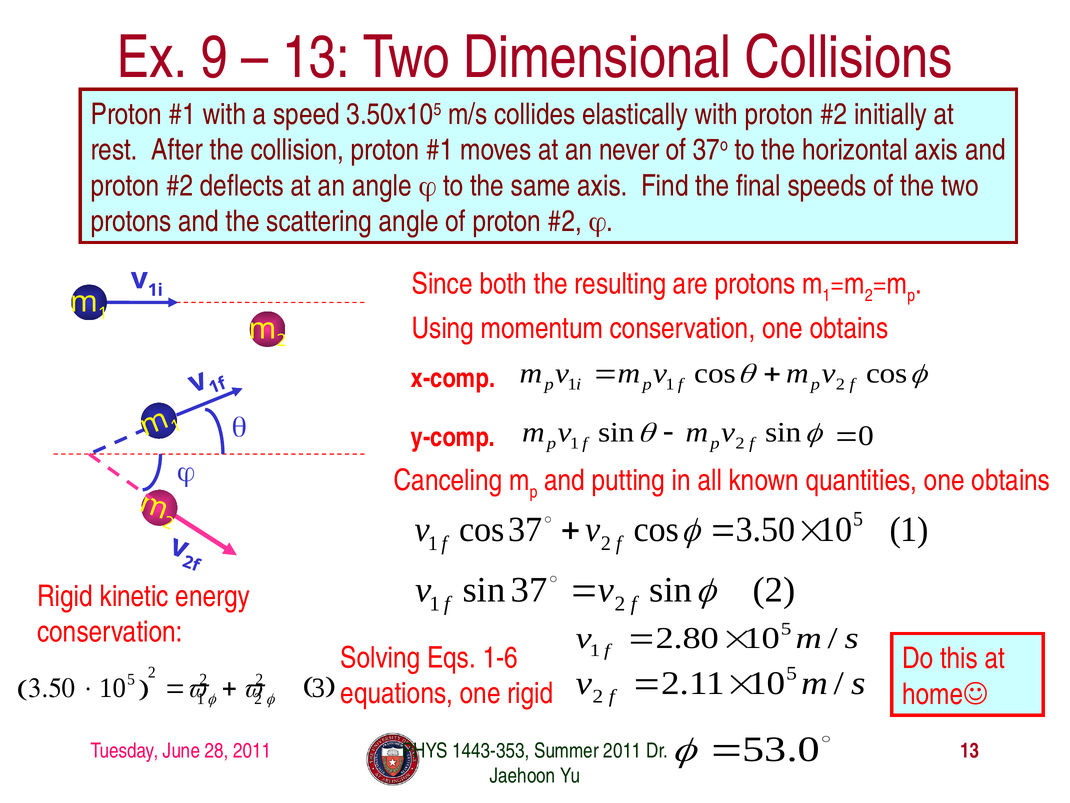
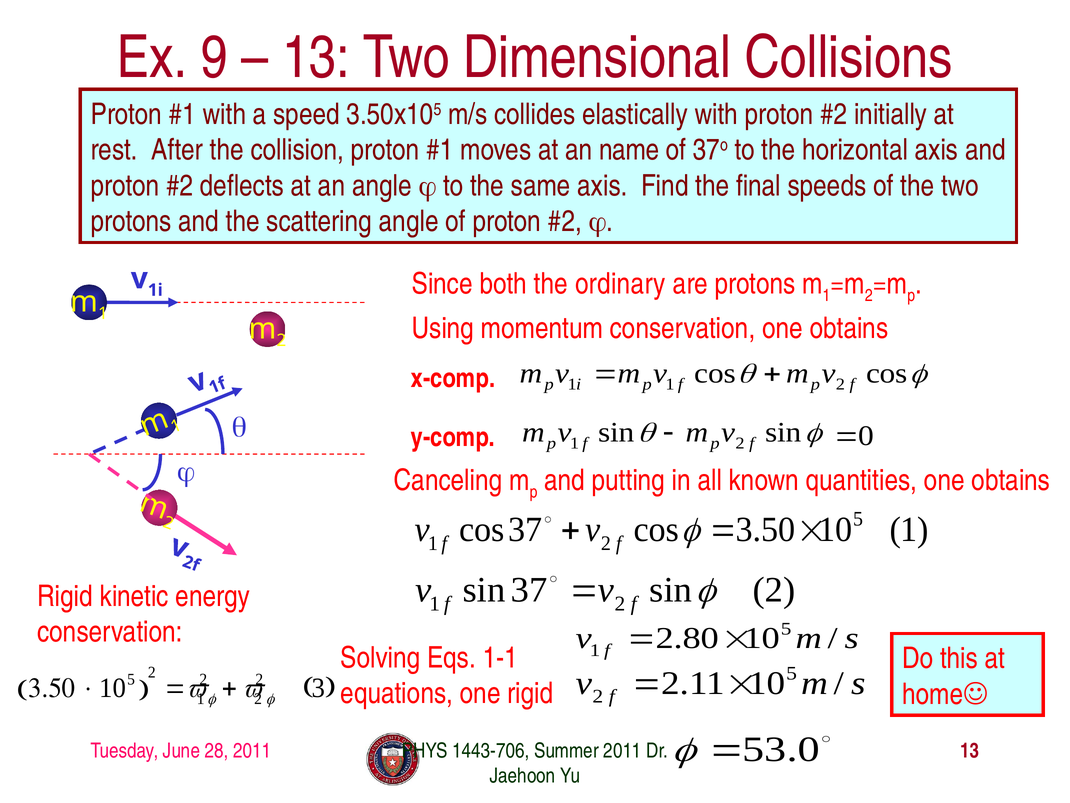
never: never -> name (629, 150)
resulting: resulting -> ordinary (620, 284)
1-6: 1-6 -> 1-1 (500, 657)
1443-353: 1443-353 -> 1443-706 (491, 750)
